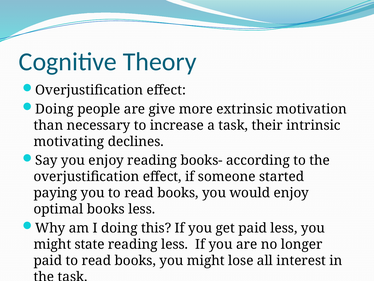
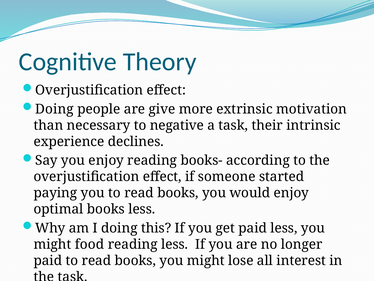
increase: increase -> negative (177, 125)
motivating: motivating -> experience (69, 141)
state: state -> food (89, 244)
